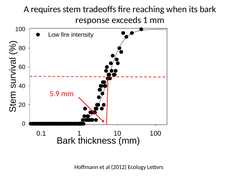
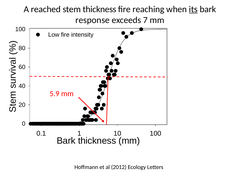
requires: requires -> reached (46, 9)
stem tradeoffs: tradeoffs -> thickness (100, 9)
its underline: none -> present (193, 9)
exceeds 1: 1 -> 7 (145, 20)
